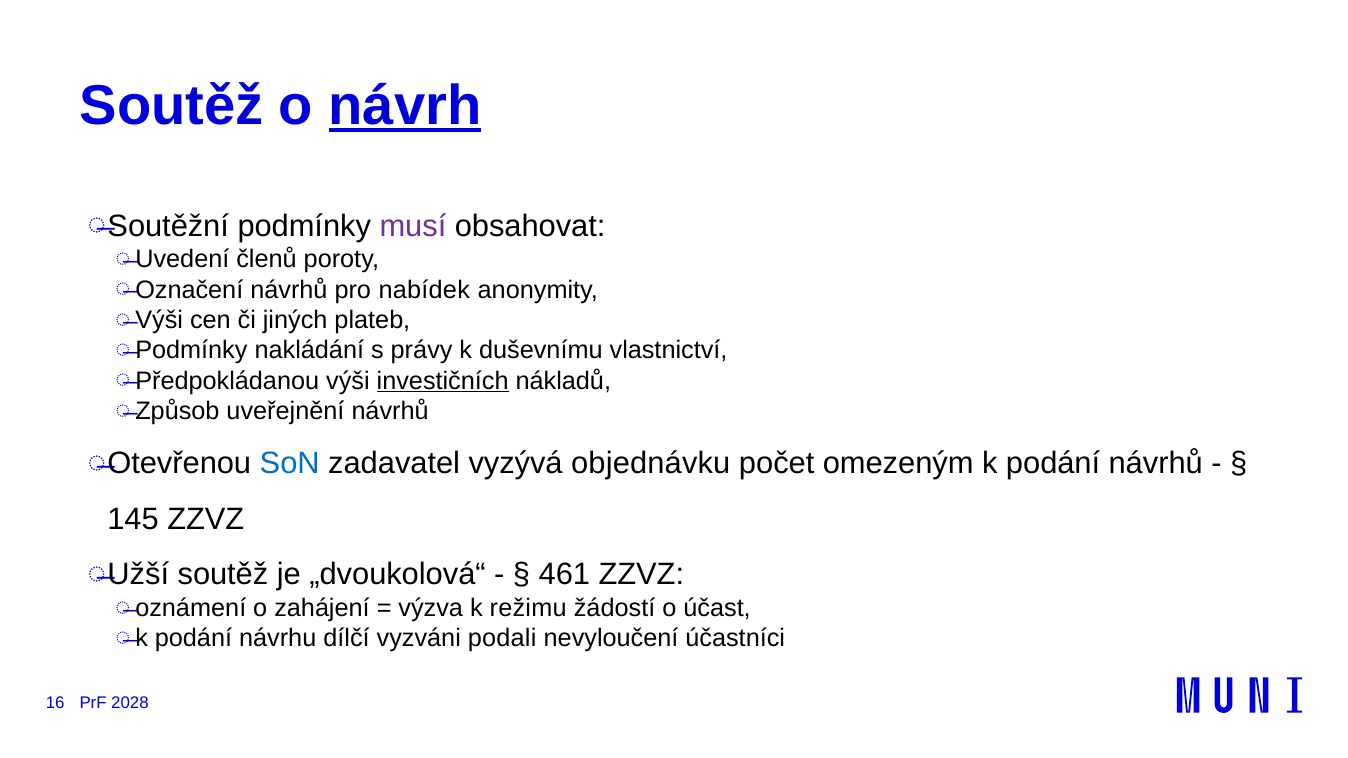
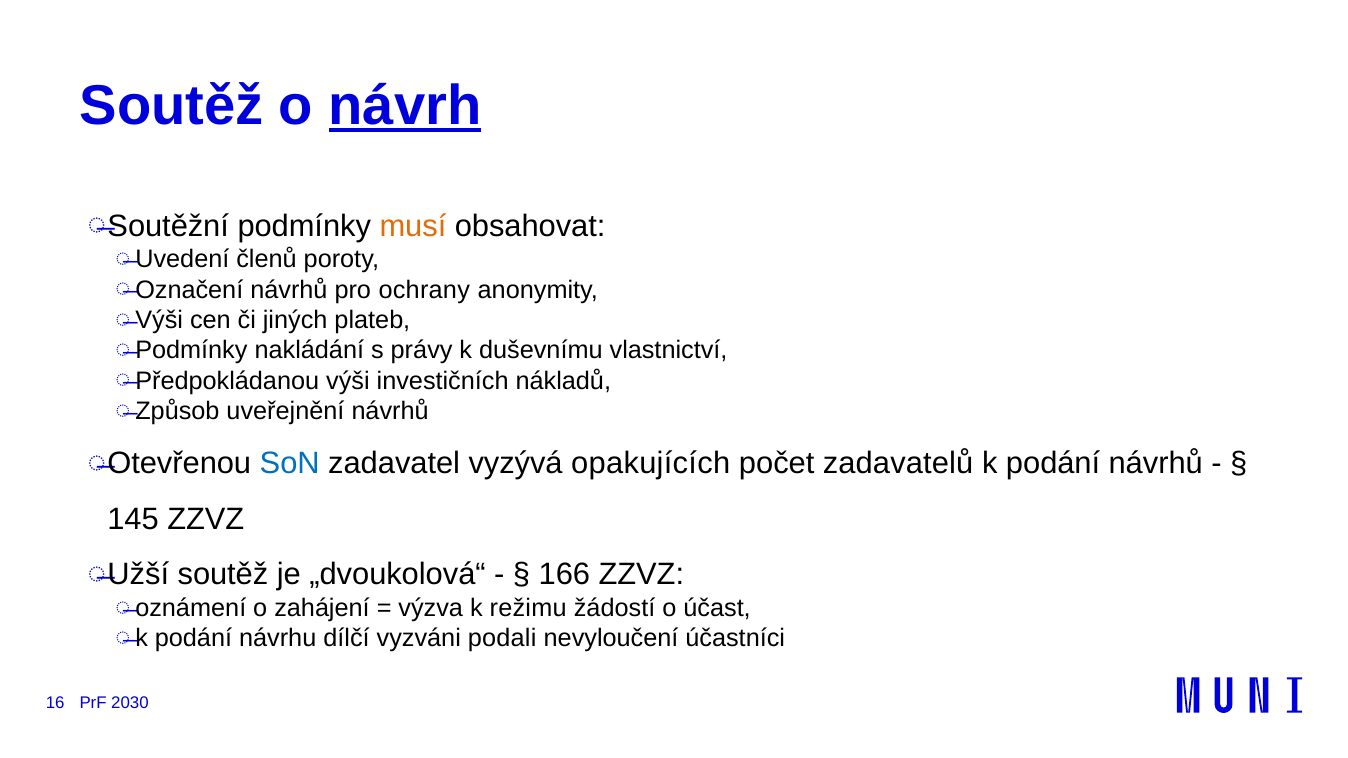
musí colour: purple -> orange (413, 226)
nabídek: nabídek -> ochrany (424, 290)
investičních underline: present -> none (443, 381)
objednávku: objednávku -> opakujících (651, 464)
omezeným: omezeným -> zadavatelů (898, 464)
461: 461 -> 166 (564, 575)
2028: 2028 -> 2030 (130, 704)
